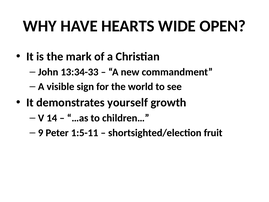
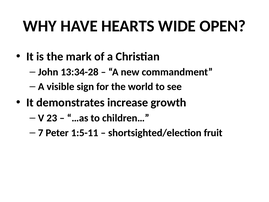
13:34-33: 13:34-33 -> 13:34-28 (80, 72)
yourself: yourself -> increase (128, 102)
14: 14 -> 23 (52, 118)
9: 9 -> 7 (41, 133)
